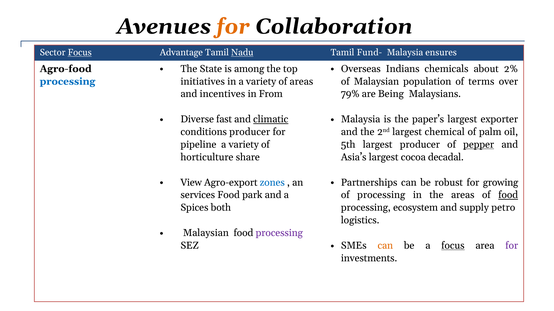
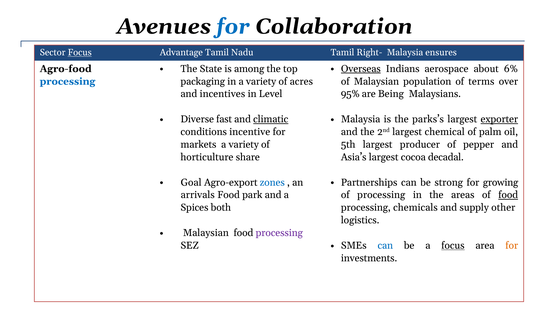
for colour: orange -> blue (233, 27)
Nadu underline: present -> none (242, 53)
Fund-: Fund- -> Right- (369, 53)
Overseas underline: none -> present (361, 69)
chemicals: chemicals -> aerospace (447, 69)
2%: 2% -> 6% (511, 69)
initiatives: initiatives -> packaging (203, 82)
of areas: areas -> acres (301, 82)
From: From -> Level (271, 94)
79%: 79% -> 95% (350, 94)
paper’s: paper’s -> parks’s (428, 120)
exporter underline: none -> present (499, 120)
conditions producer: producer -> incentive (250, 132)
pipeline: pipeline -> markets (198, 145)
pepper underline: present -> none (479, 145)
View: View -> Goal (191, 183)
robust: robust -> strong (449, 183)
services: services -> arrivals (198, 195)
ecosystem: ecosystem -> chemicals (415, 208)
petro: petro -> other (503, 208)
can colour: orange -> blue (385, 246)
for colour: purple -> orange (512, 246)
